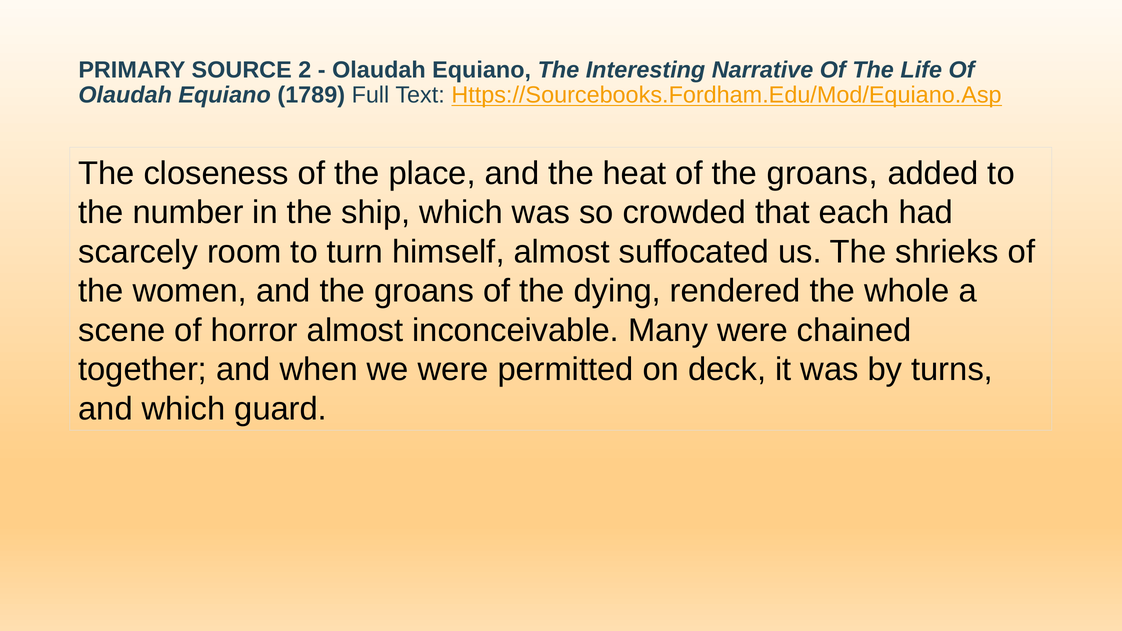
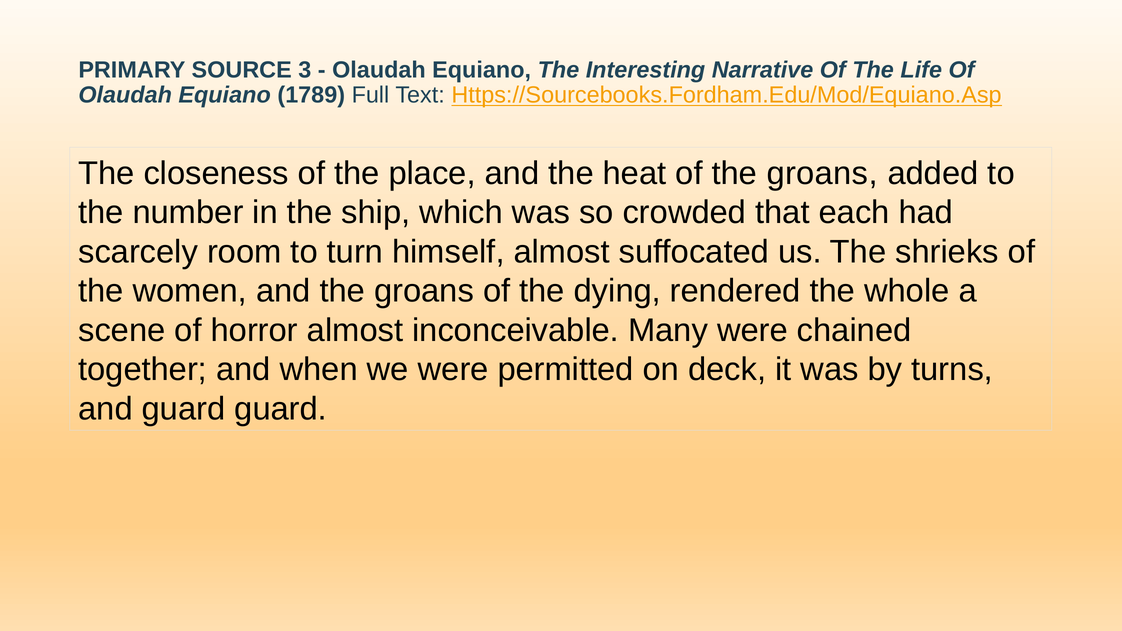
2: 2 -> 3 (305, 70)
and which: which -> guard (184, 409)
